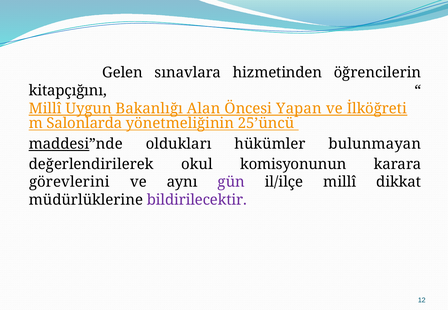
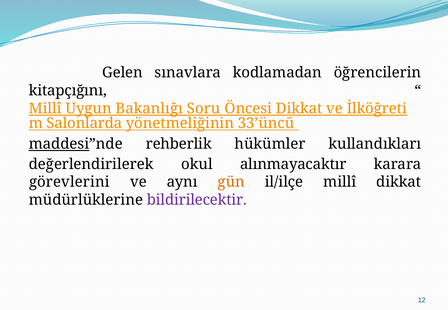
hizmetinden: hizmetinden -> kodlamadan (277, 73)
Alan: Alan -> Soru (204, 108)
Öncesi Yapan: Yapan -> Dikkat (299, 108)
25’üncü: 25’üncü -> 33’üncü (266, 123)
oldukları: oldukları -> rehberlik (179, 144)
bulunmayan: bulunmayan -> kullandıkları (375, 144)
komisyonunun: komisyonunun -> alınmayacaktır (293, 164)
gün colour: purple -> orange (231, 182)
